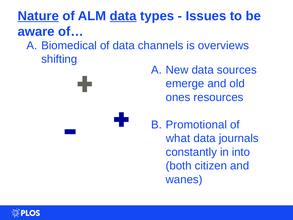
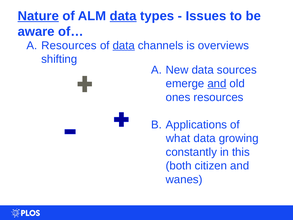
Biomedical: Biomedical -> Resources (69, 45)
data underline: none -> present (124, 45)
and underline: none -> present (217, 83)
Promotional: Promotional -> Applications (196, 125)
journals: journals -> growing (239, 138)
into: into -> this (241, 152)
